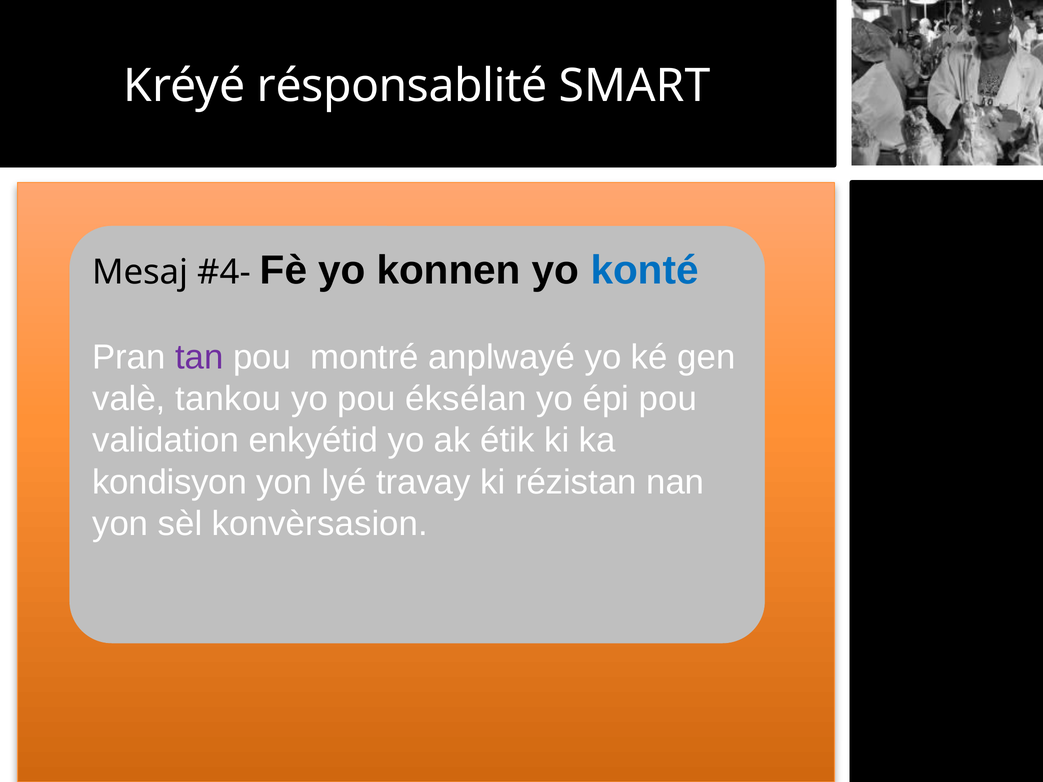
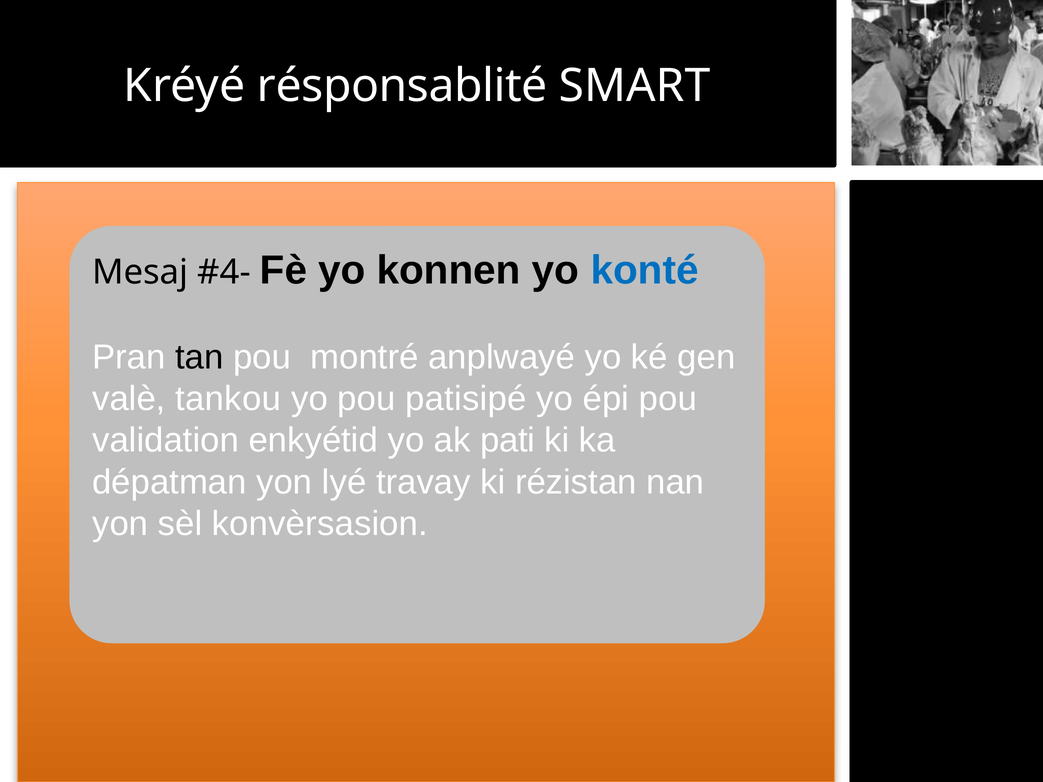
tan colour: purple -> black (199, 357)
éksélan: éksélan -> patisipé (466, 399)
étik: étik -> pati (508, 441)
kondisyon: kondisyon -> dépatman (169, 482)
